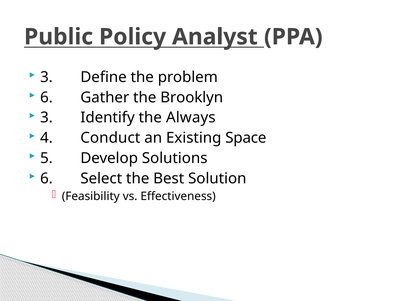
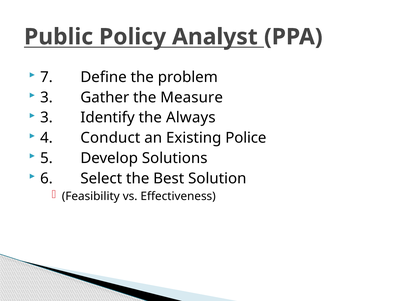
3: 3 -> 7 (46, 77)
6: 6 -> 3 (46, 98)
Brooklyn: Brooklyn -> Measure (192, 98)
Space: Space -> Police (246, 138)
